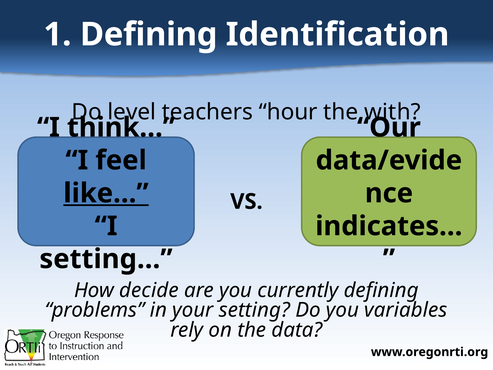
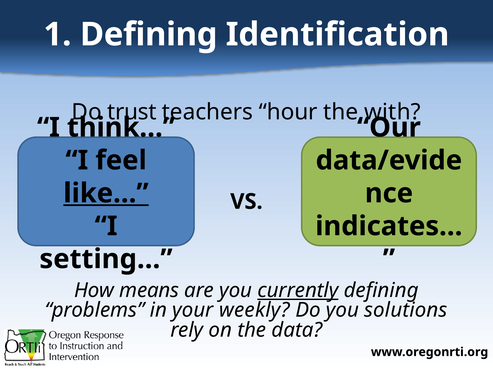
level: level -> trust (132, 112)
decide: decide -> means (149, 290)
currently underline: none -> present (298, 290)
setting: setting -> weekly (254, 310)
variables: variables -> solutions (406, 310)
